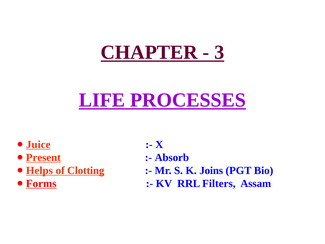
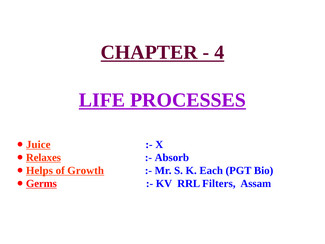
3: 3 -> 4 (219, 52)
Present: Present -> Relaxes (43, 157)
Clotting: Clotting -> Growth (86, 170)
Joins: Joins -> Each (211, 170)
Forms: Forms -> Germs (41, 183)
